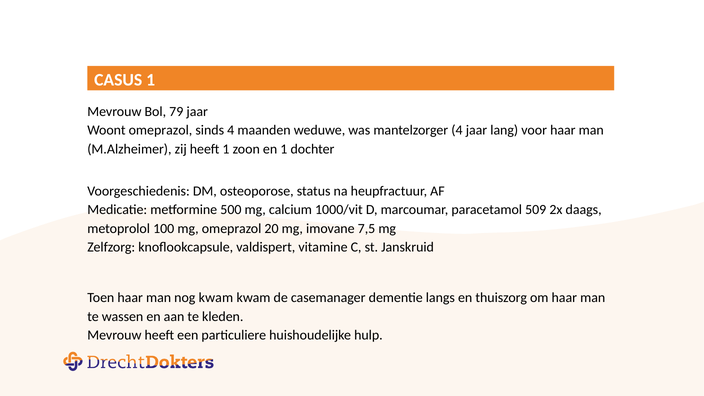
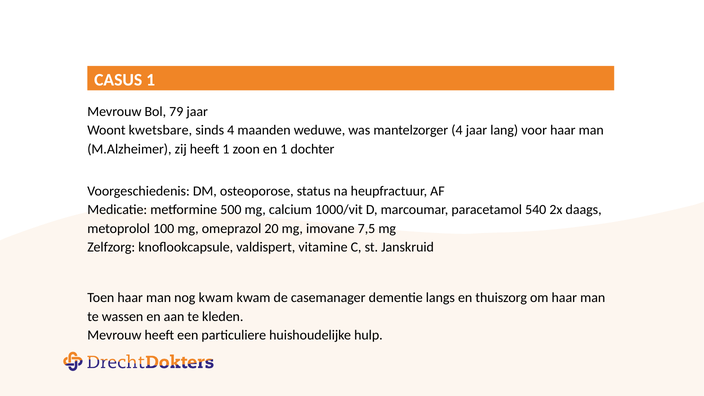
Woont omeprazol: omeprazol -> kwetsbare (160, 130)
509: 509 -> 540 (536, 210)
